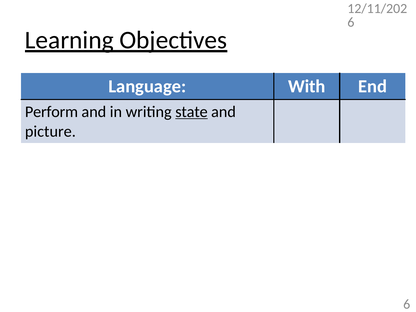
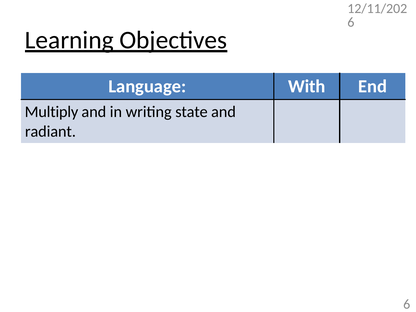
Perform: Perform -> Multiply (51, 112)
state underline: present -> none (191, 112)
picture: picture -> radiant (50, 131)
